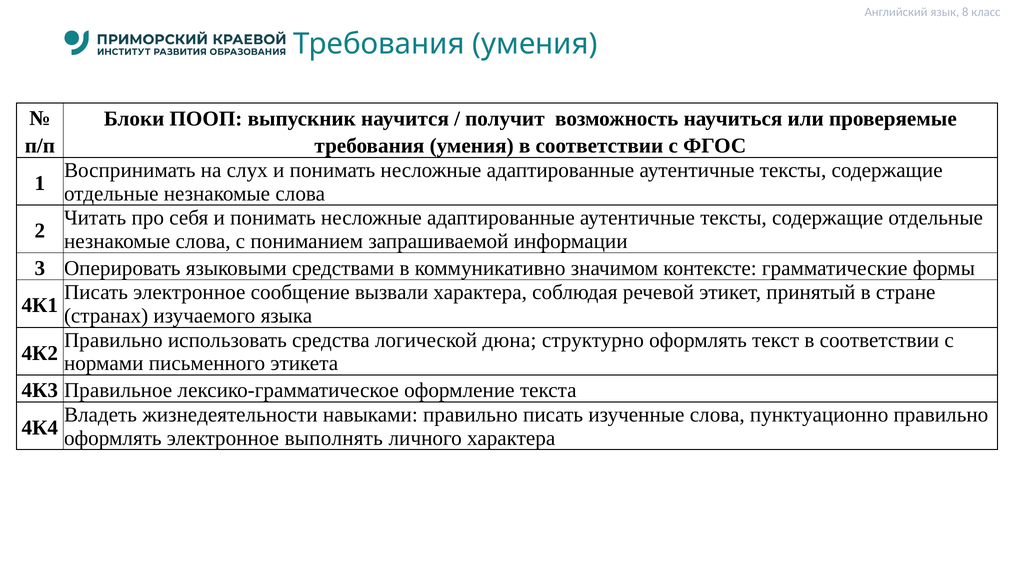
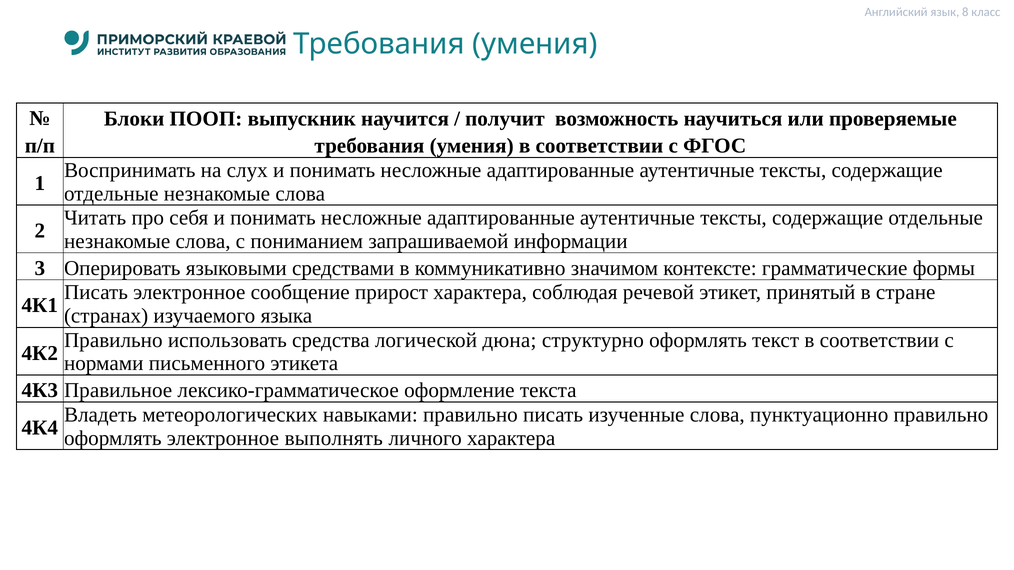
вызвали: вызвали -> прирост (392, 293)
жизнедеятельности: жизнедеятельности -> метеорологических (230, 415)
